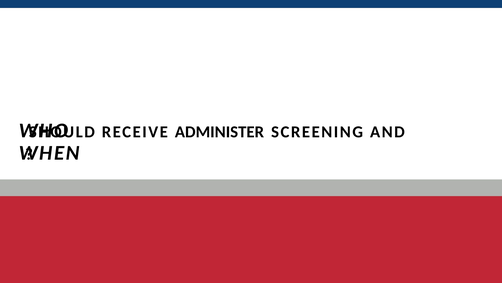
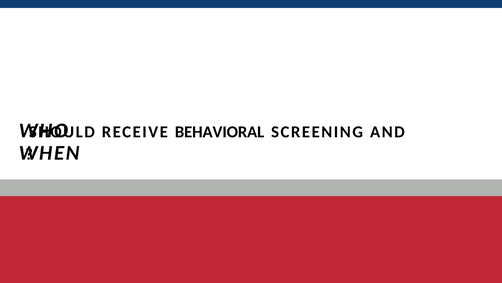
ADMINISTER: ADMINISTER -> BEHAVIORAL (220, 132)
